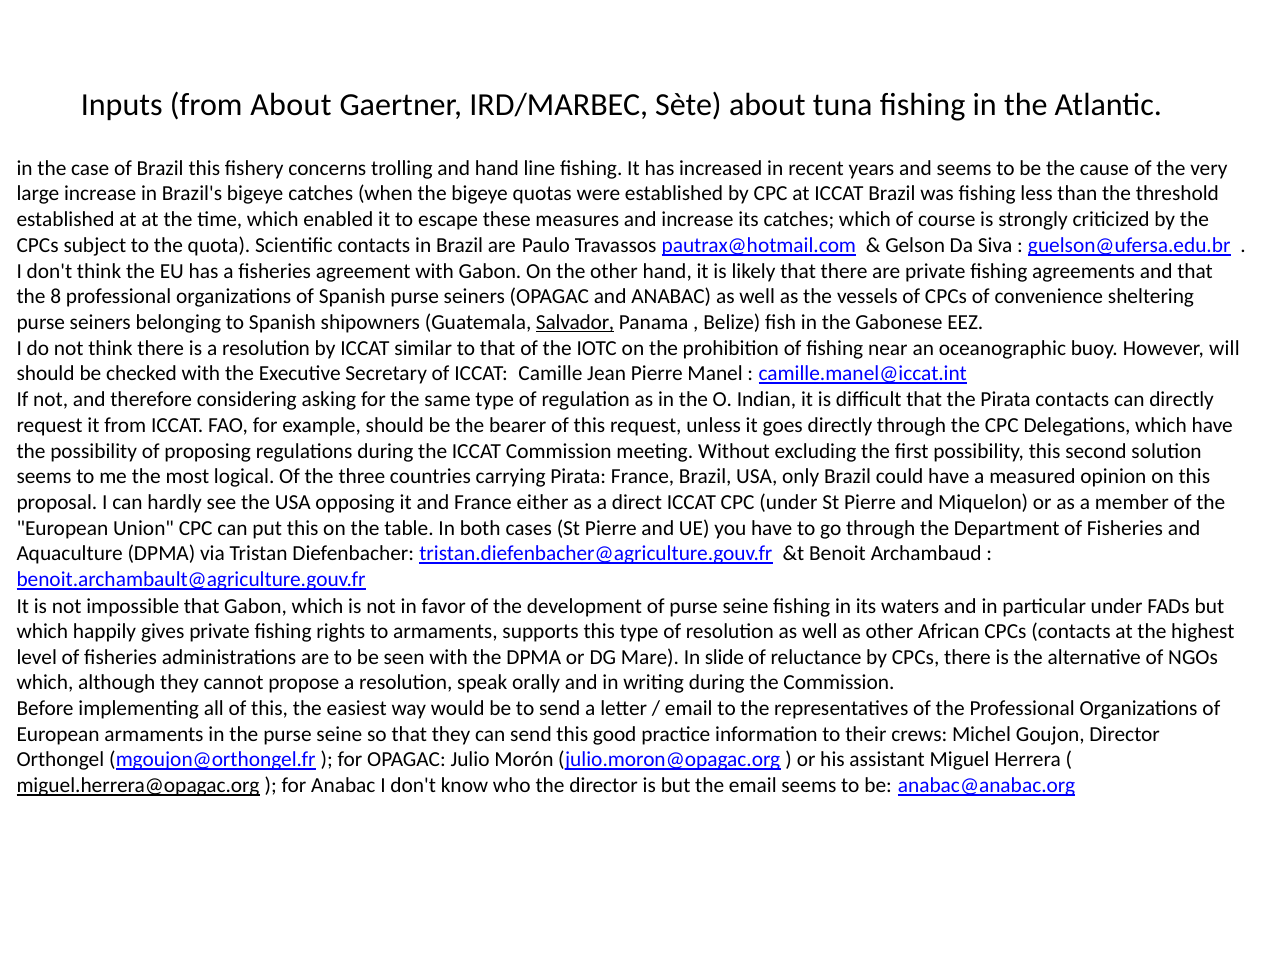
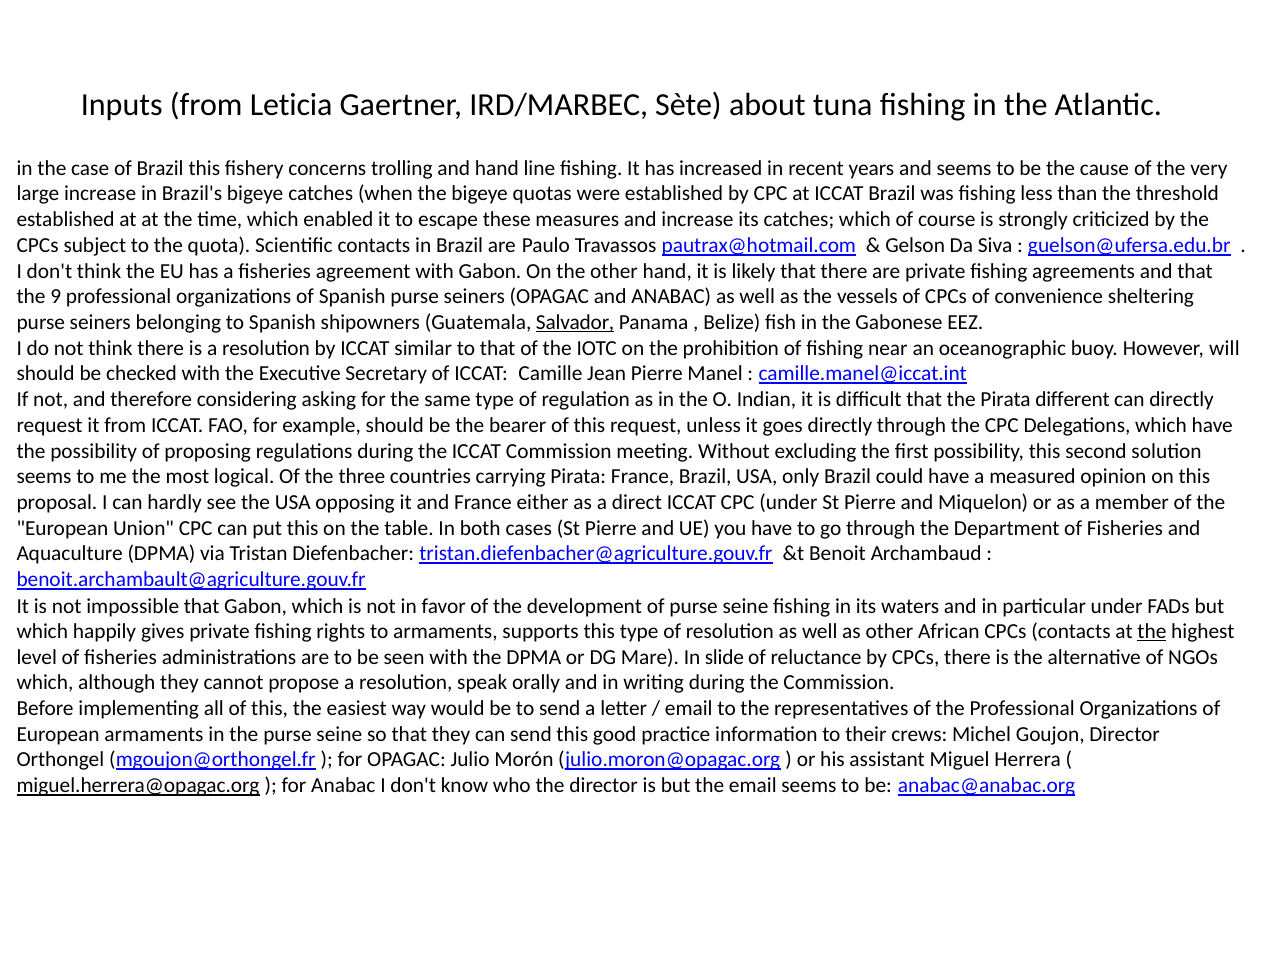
from About: About -> Leticia (291, 105)
8: 8 -> 9 (56, 297)
Pirata contacts: contacts -> different (1072, 400)
the underline: none -> present (1152, 632)
